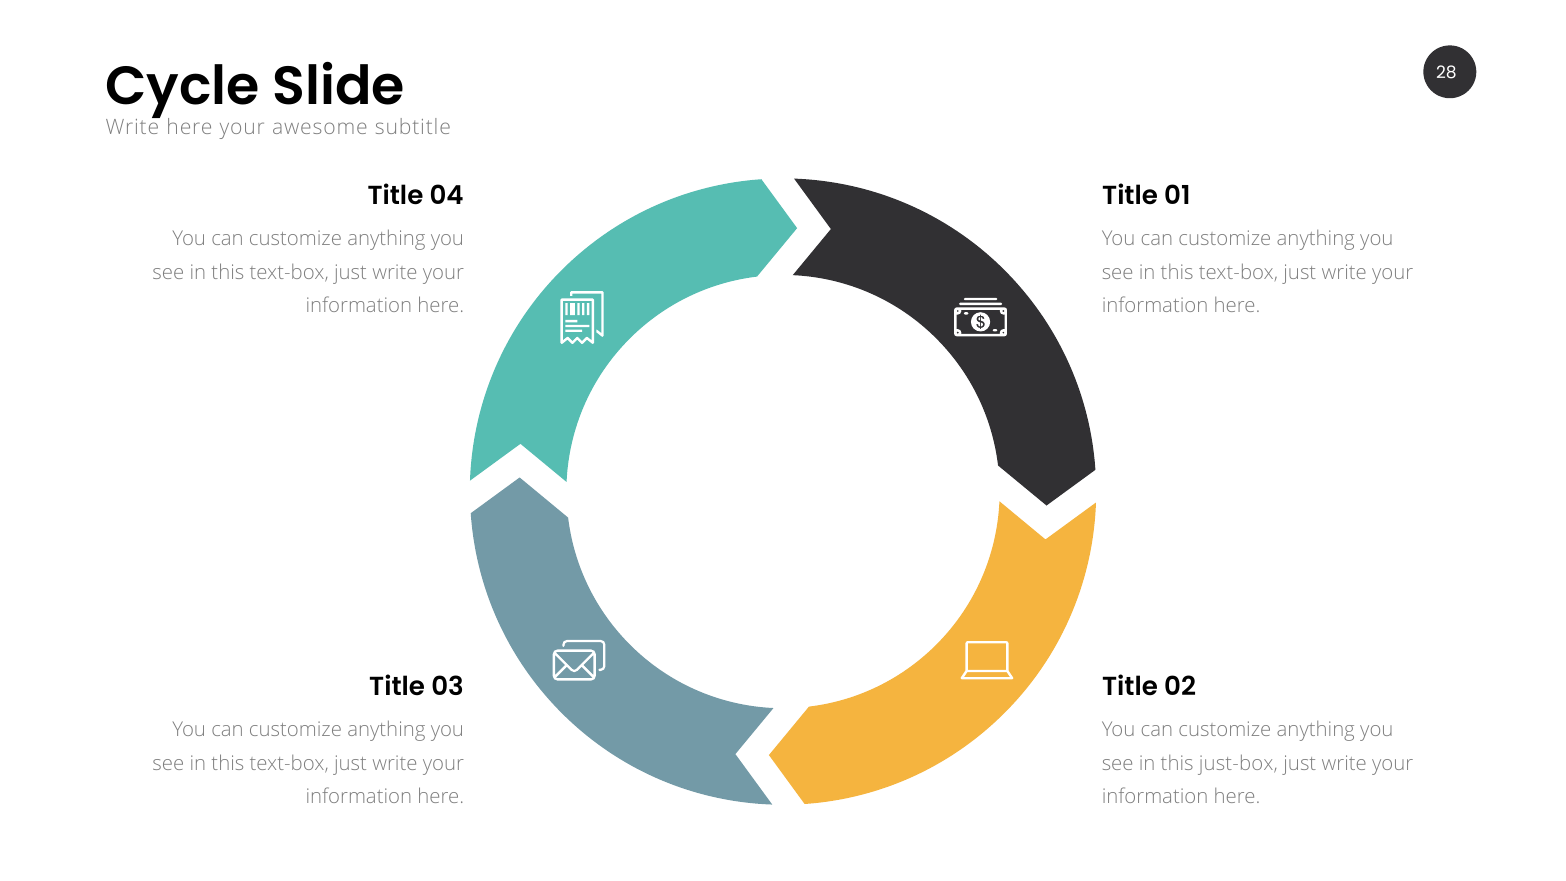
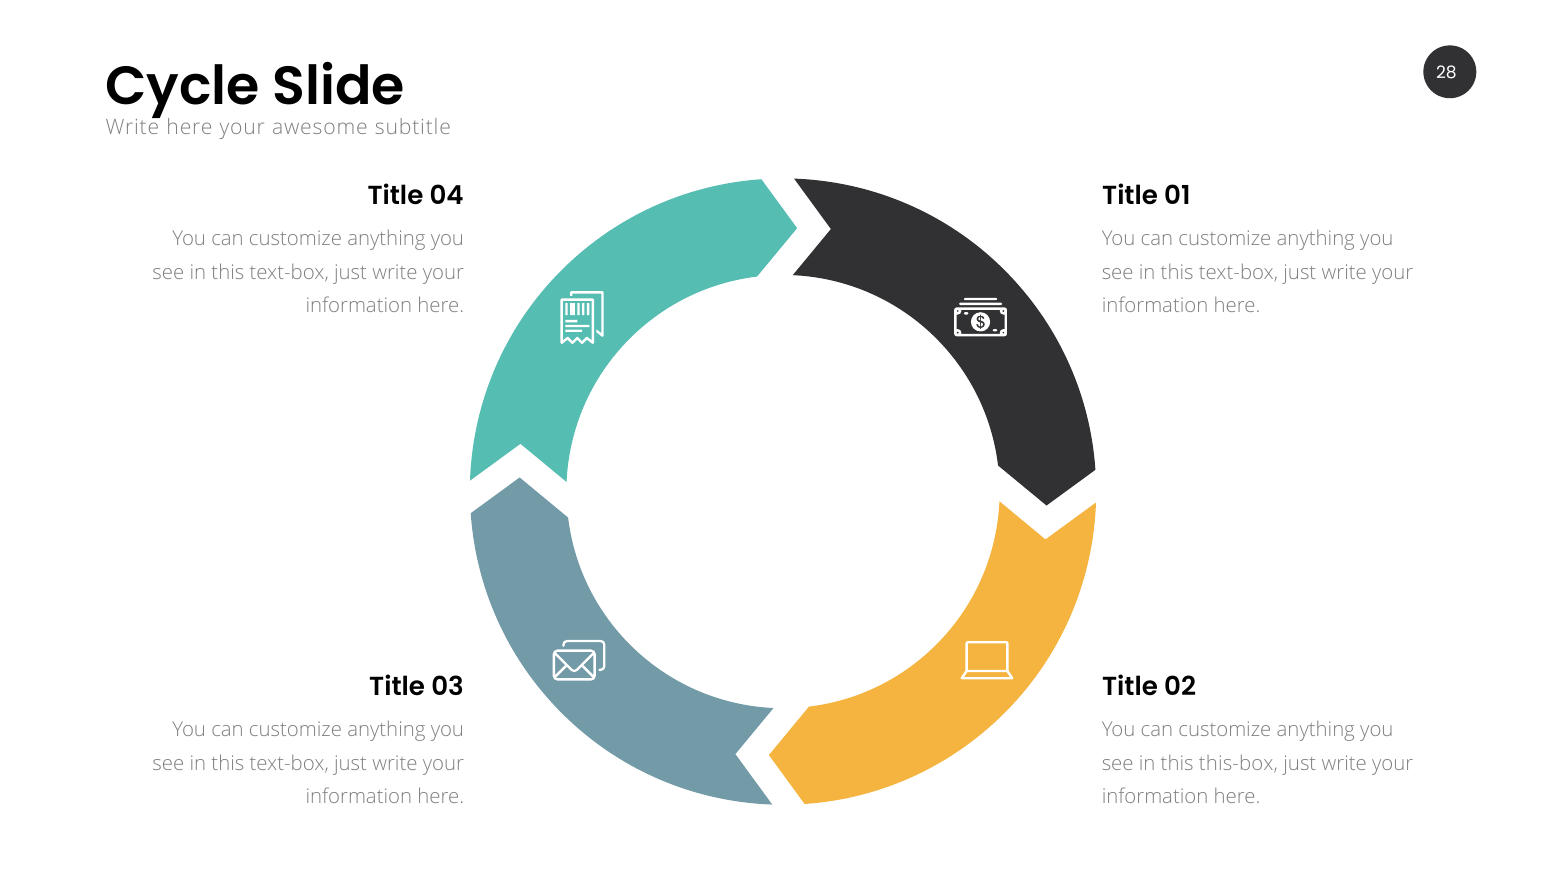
just-box: just-box -> this-box (1238, 764)
